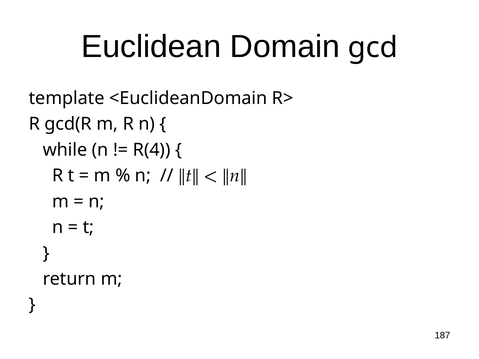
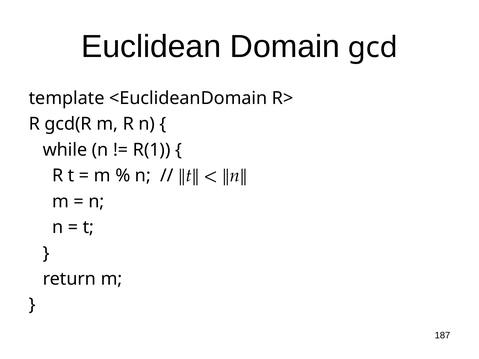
R(4: R(4 -> R(1 (152, 150)
